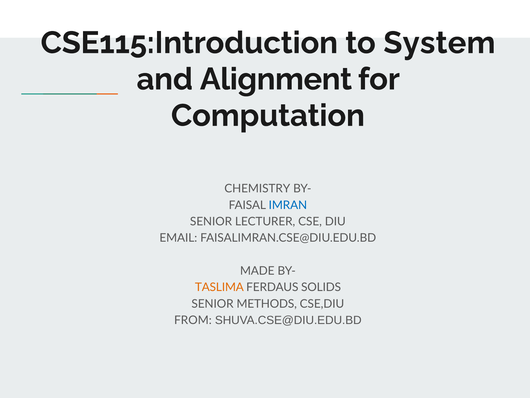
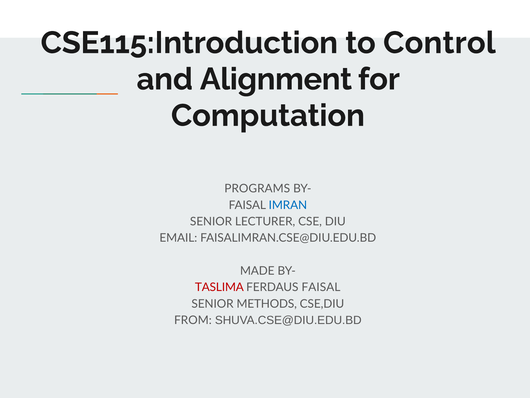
System: System -> Control (439, 43)
CHEMISTRY: CHEMISTRY -> PROGRAMS (257, 189)
TASLIMA colour: orange -> red (219, 287)
FERDAUS SOLIDS: SOLIDS -> FAISAL (321, 287)
